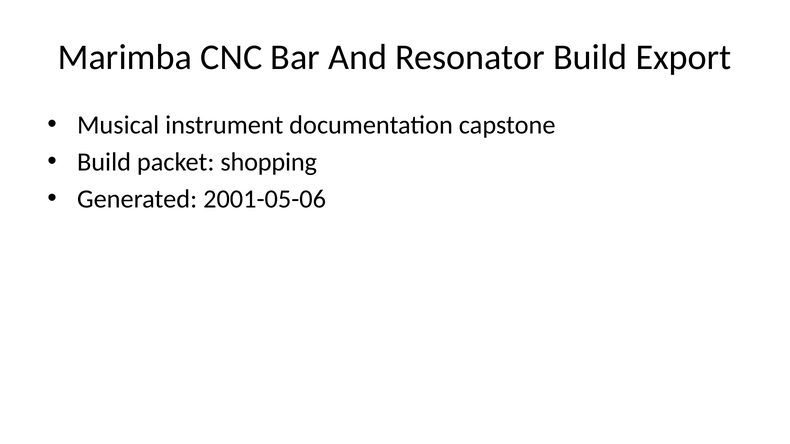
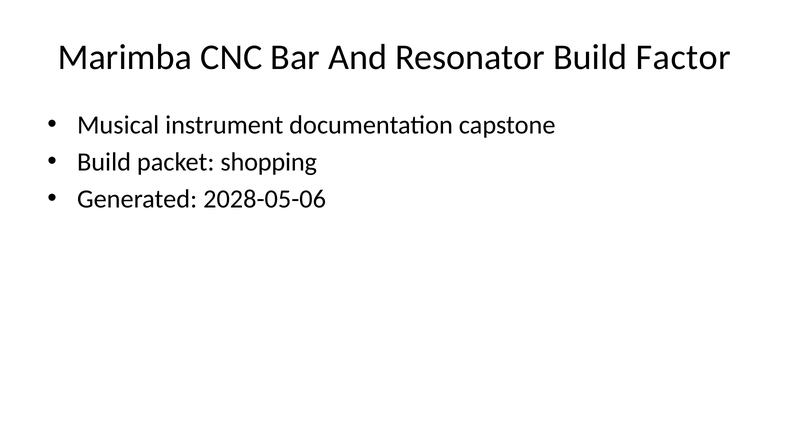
Export: Export -> Factor (683, 57)
2001-05-06: 2001-05-06 -> 2028-05-06 (265, 199)
